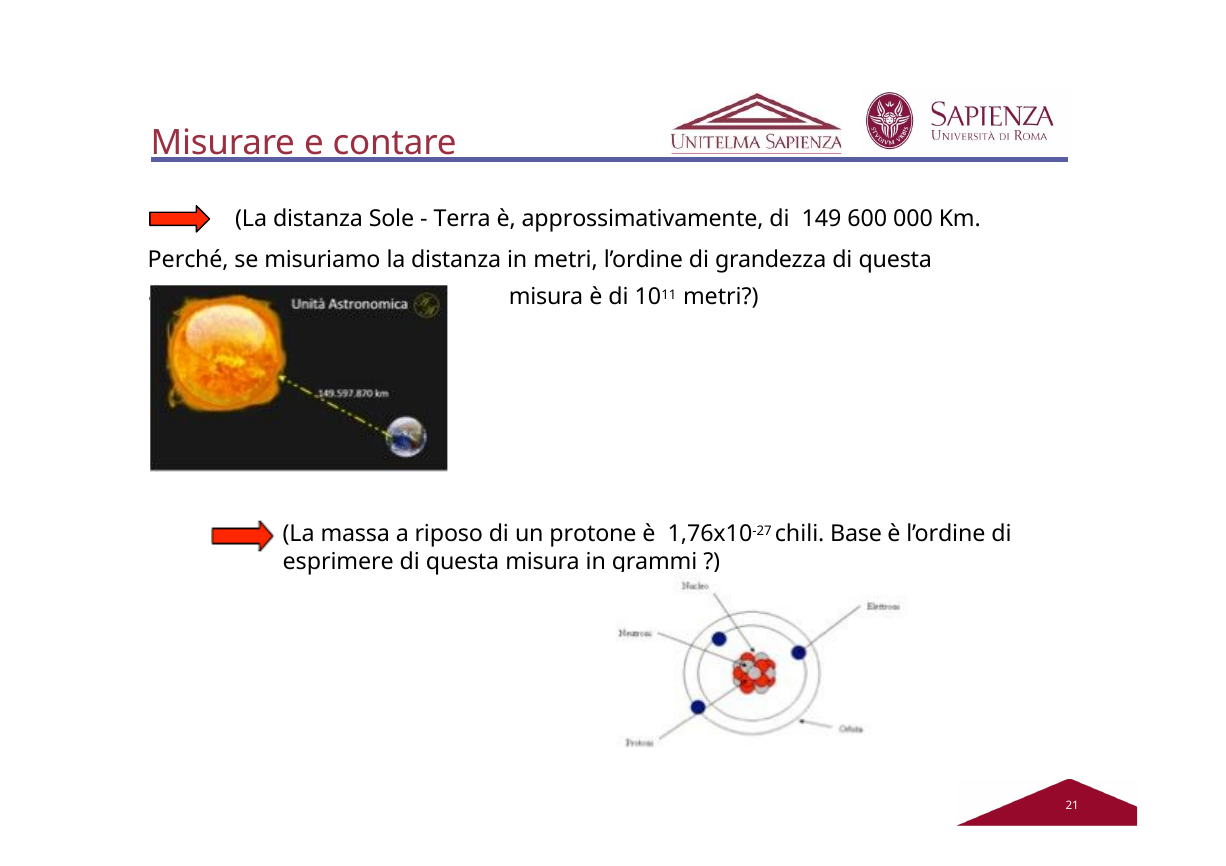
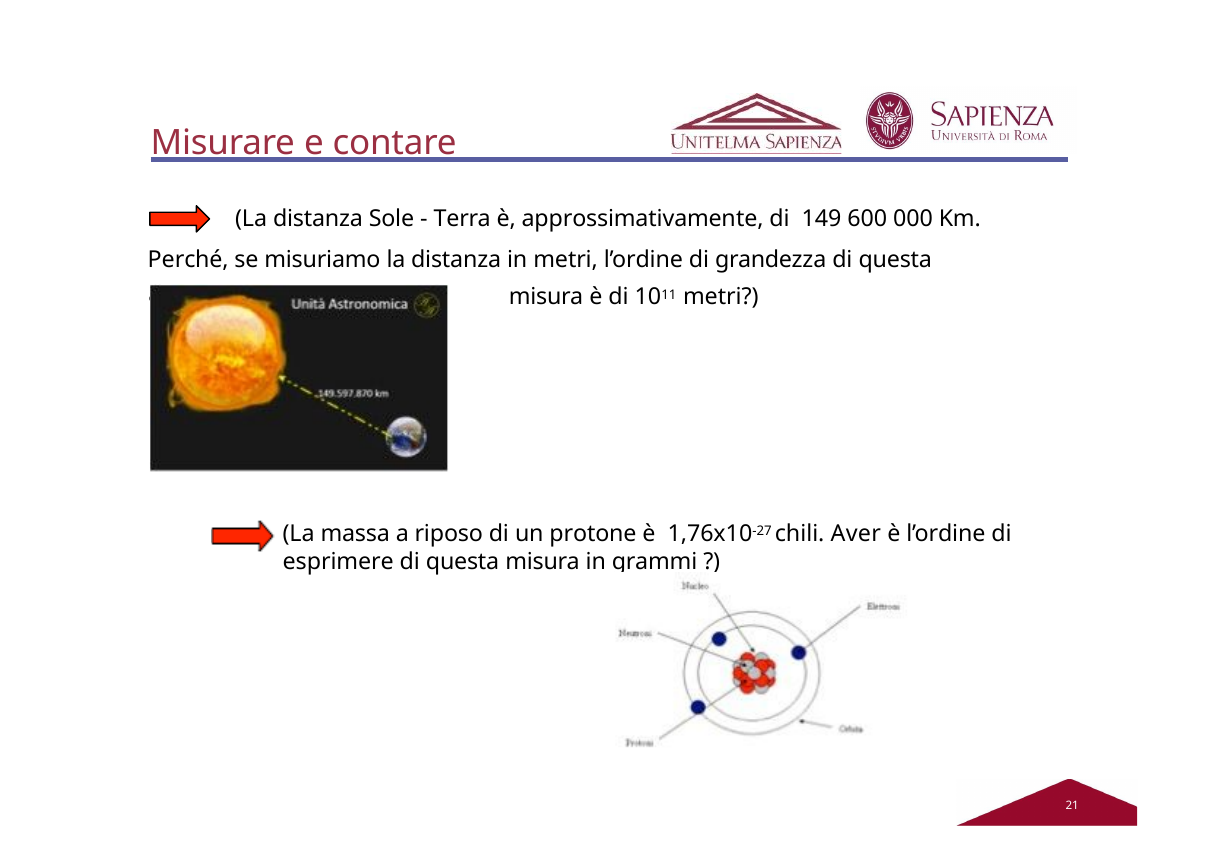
Base: Base -> Aver (856, 534)
